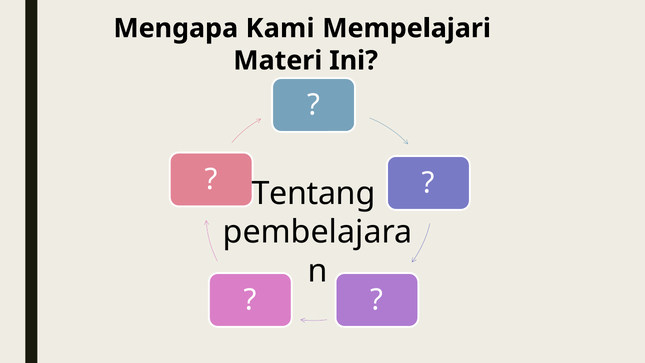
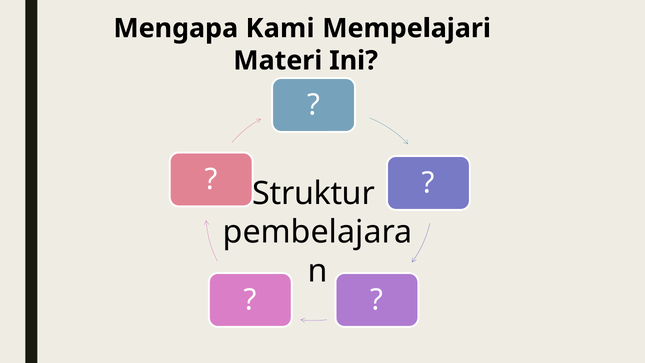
Tentang: Tentang -> Struktur (314, 194)
